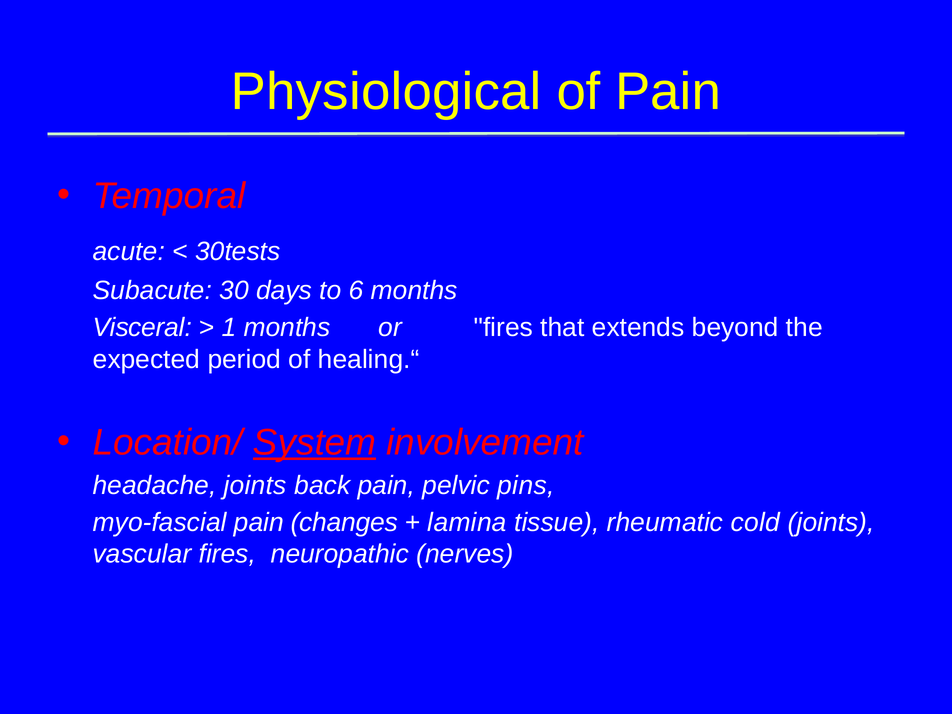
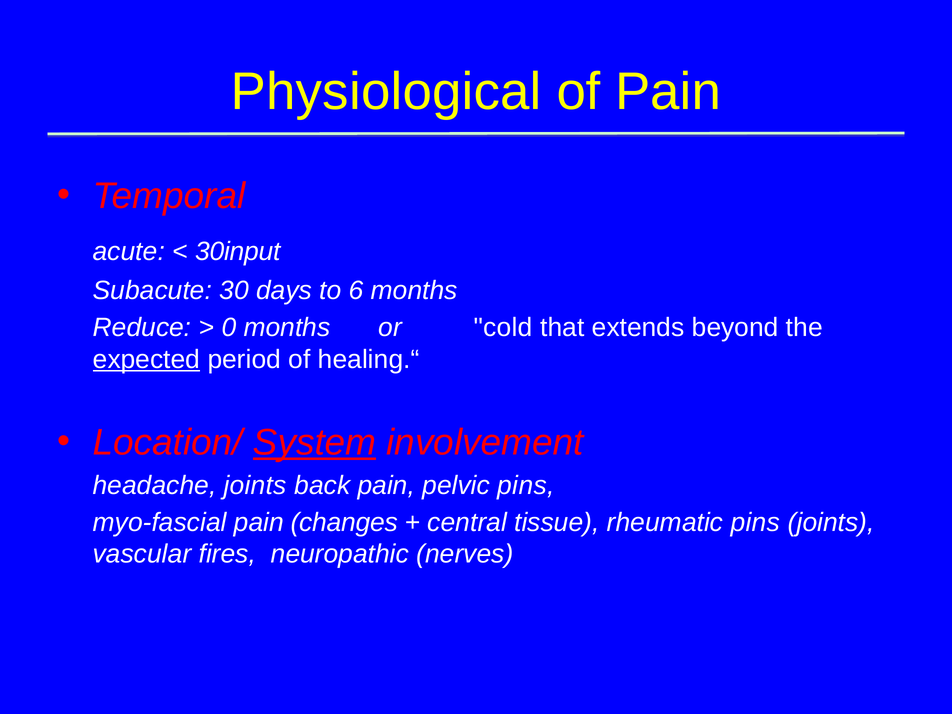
30tests: 30tests -> 30input (238, 252)
Visceral: Visceral -> Reduce (142, 328)
1: 1 -> 0 (229, 328)
or fires: fires -> cold (503, 328)
expected underline: none -> present (146, 359)
lamina: lamina -> central (467, 522)
rheumatic cold: cold -> pins (755, 522)
